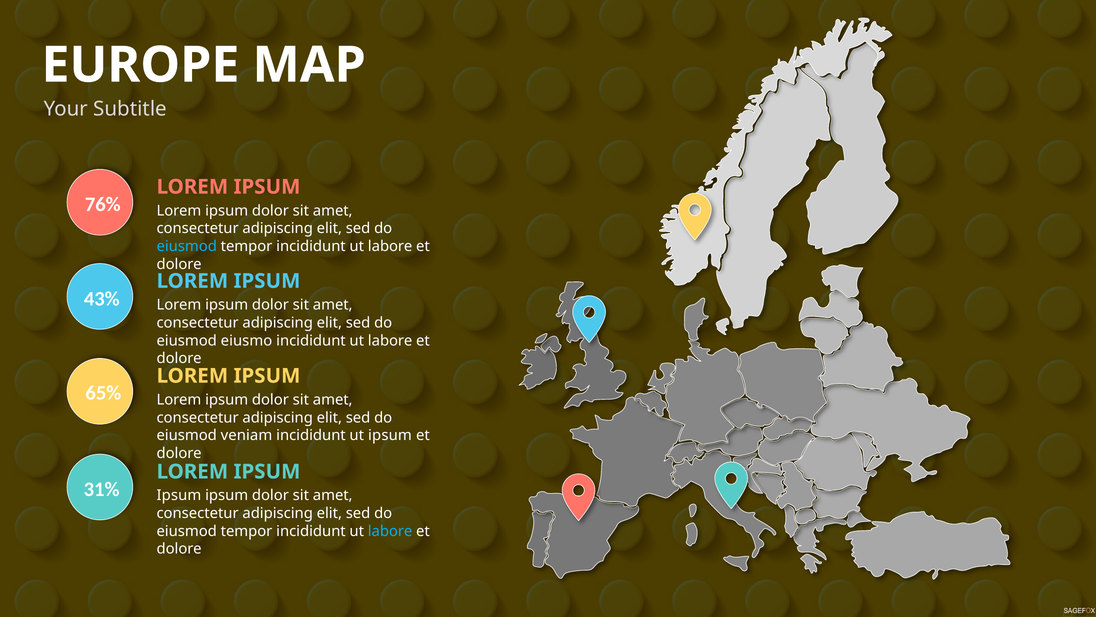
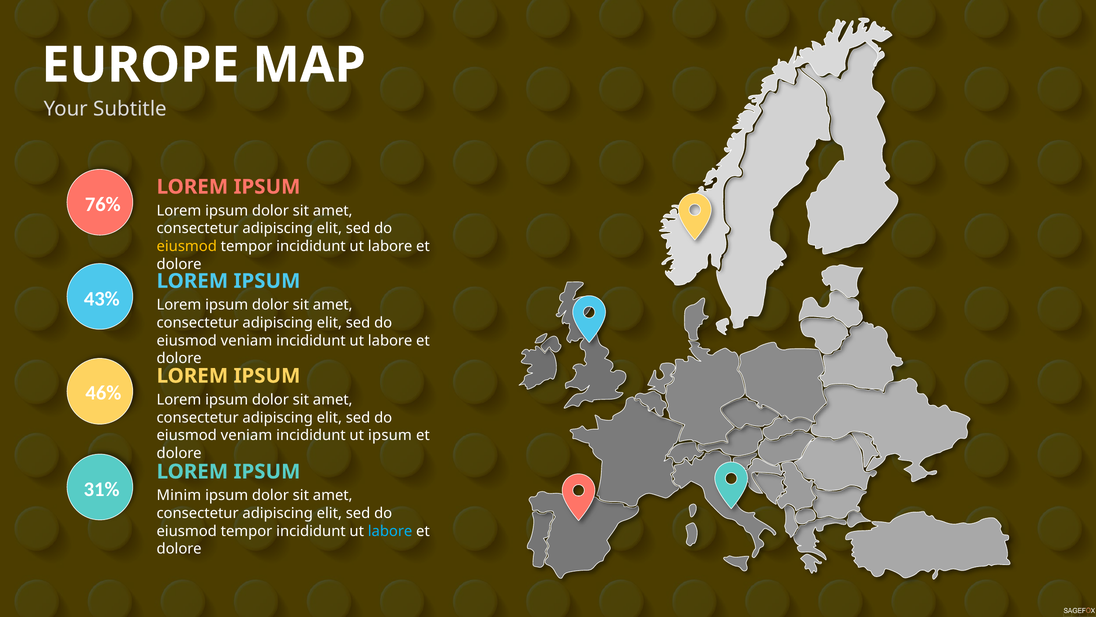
eiusmod colour: light blue -> yellow (187, 246)
eiusmo: eiusmo -> veniam (246, 340)
65%: 65% -> 46% (103, 392)
Ipsum: Ipsum -> Minim (179, 495)
